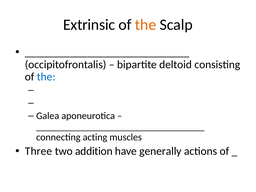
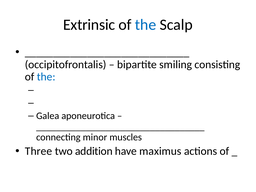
the colour: orange -> blue (146, 25)
deltoid: deltoid -> smiling (176, 64)
acting: acting -> minor (95, 137)
generally: generally -> maximus (160, 151)
